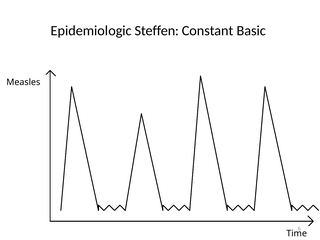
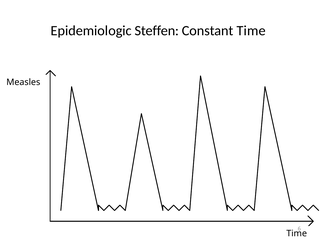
Constant Basic: Basic -> Time (251, 31)
